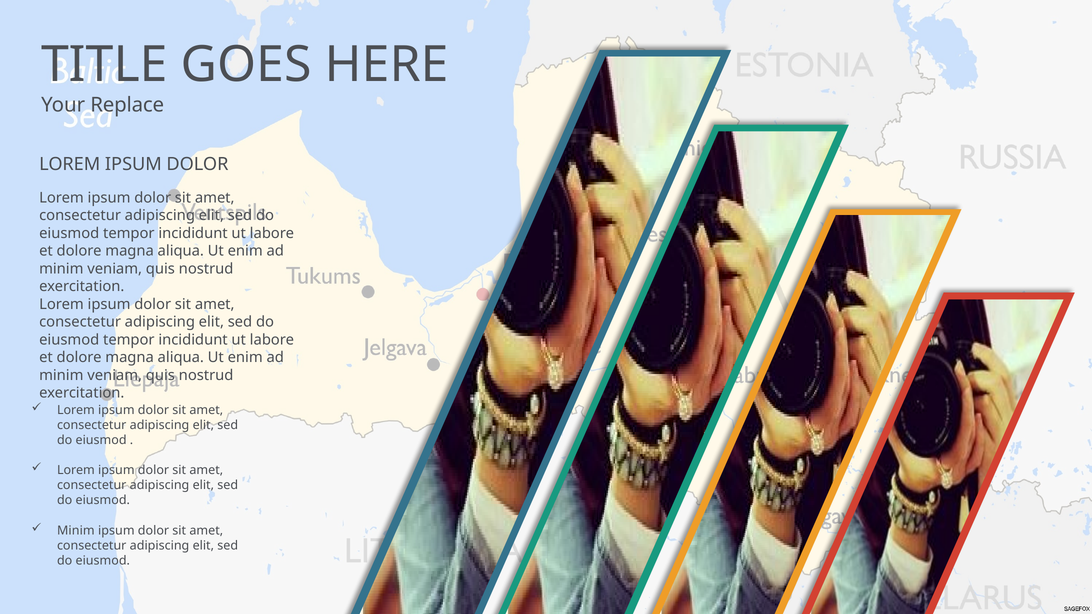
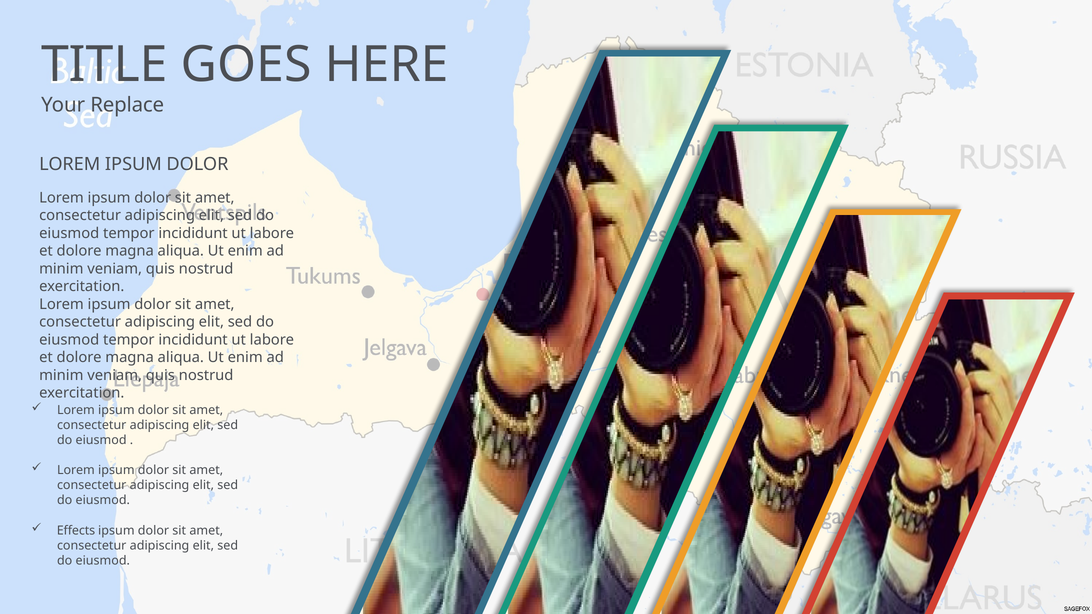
Minim: Minim -> Effects (76, 531)
